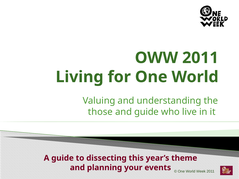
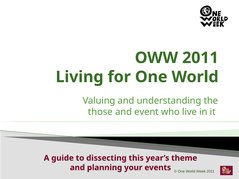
and guide: guide -> event (146, 112)
